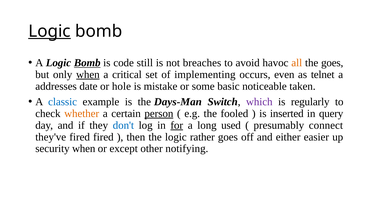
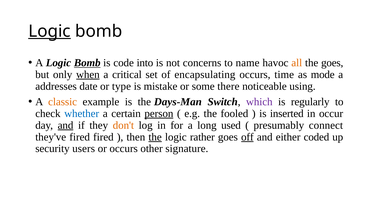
still: still -> into (145, 63)
breaches: breaches -> concerns (202, 63)
avoid: avoid -> name (248, 63)
implementing: implementing -> encapsulating (205, 75)
even: even -> time (284, 75)
telnet: telnet -> mode (323, 75)
hole: hole -> type (121, 86)
basic: basic -> there (228, 86)
taken: taken -> using (302, 86)
classic colour: blue -> orange (63, 102)
whether colour: orange -> blue (82, 114)
query: query -> occur (331, 114)
and underline: none -> present (66, 125)
don't colour: blue -> orange (123, 125)
for underline: present -> none (177, 125)
the underline: none -> present (155, 137)
off underline: none -> present (247, 137)
easier: easier -> coded (316, 137)
security when: when -> users (84, 149)
or except: except -> occurs (124, 149)
notifying: notifying -> signature (187, 149)
